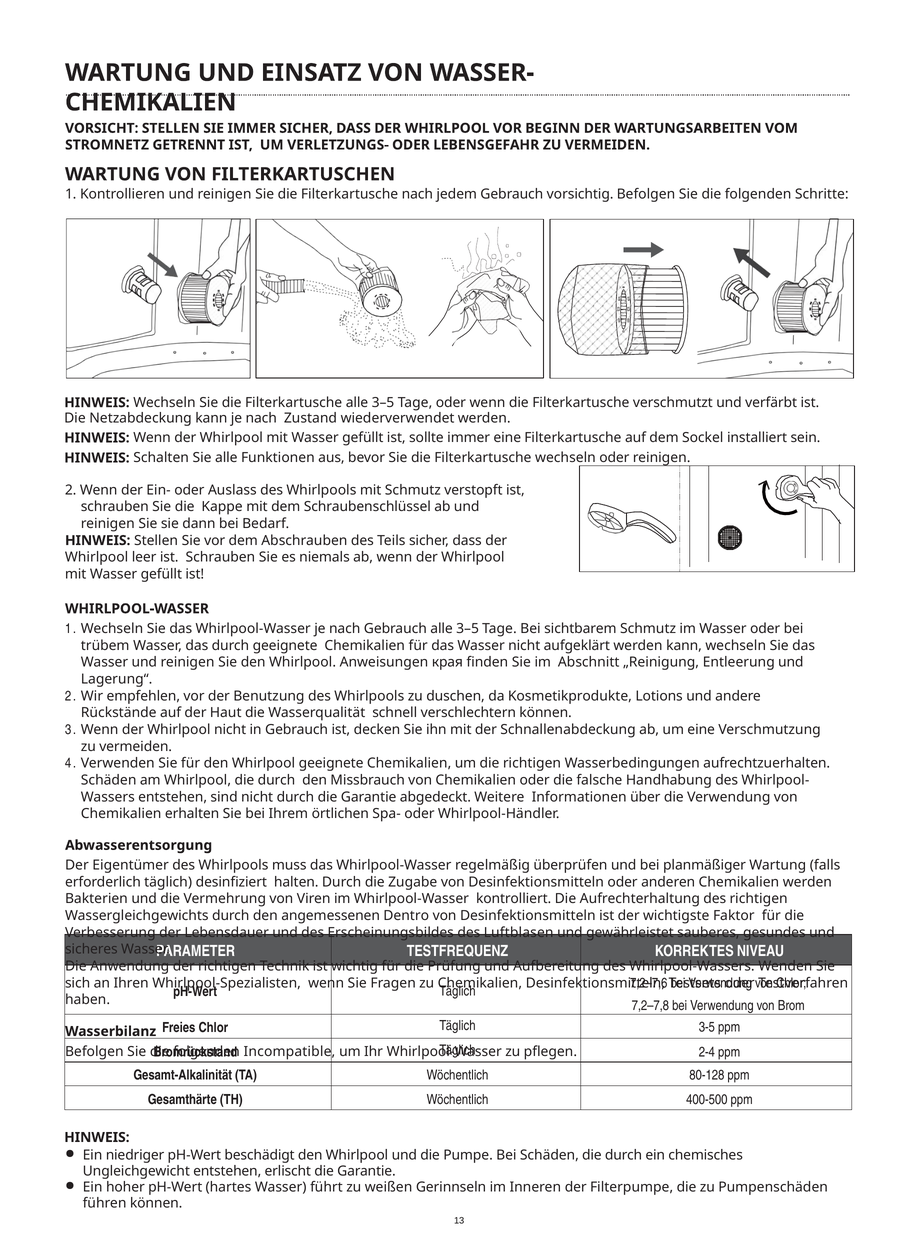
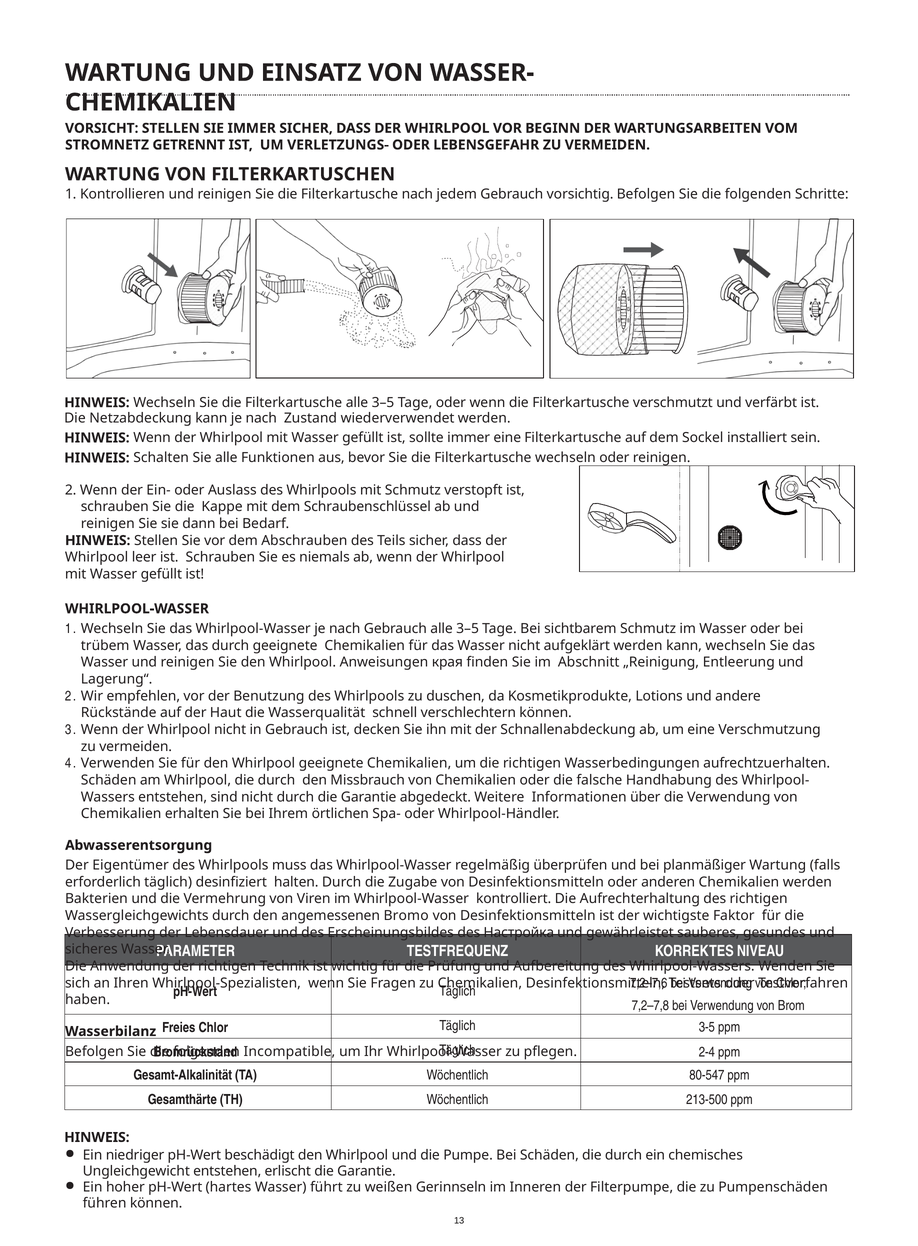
Dentro: Dentro -> Bromo (406, 916)
Luftblasen: Luftblasen -> Настройка (519, 933)
80-128: 80-128 -> 80-547 (707, 1076)
400-500: 400-500 -> 213-500 (707, 1100)
